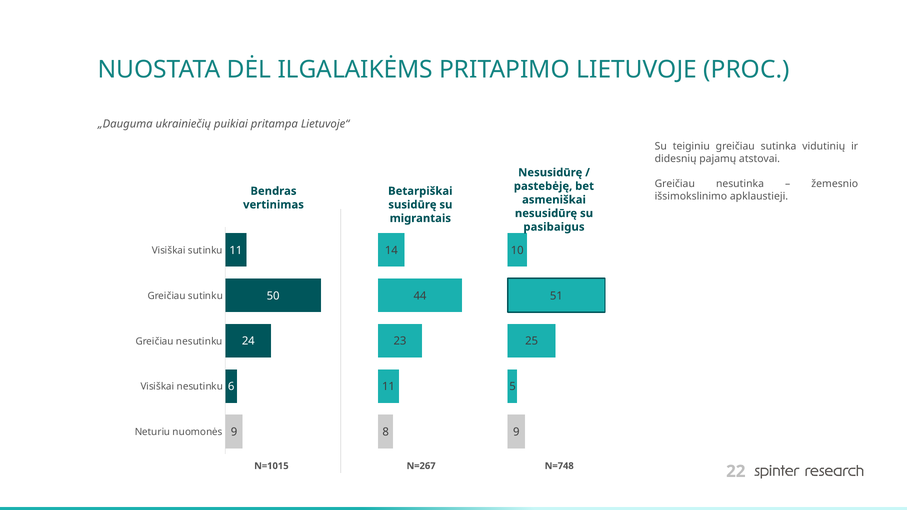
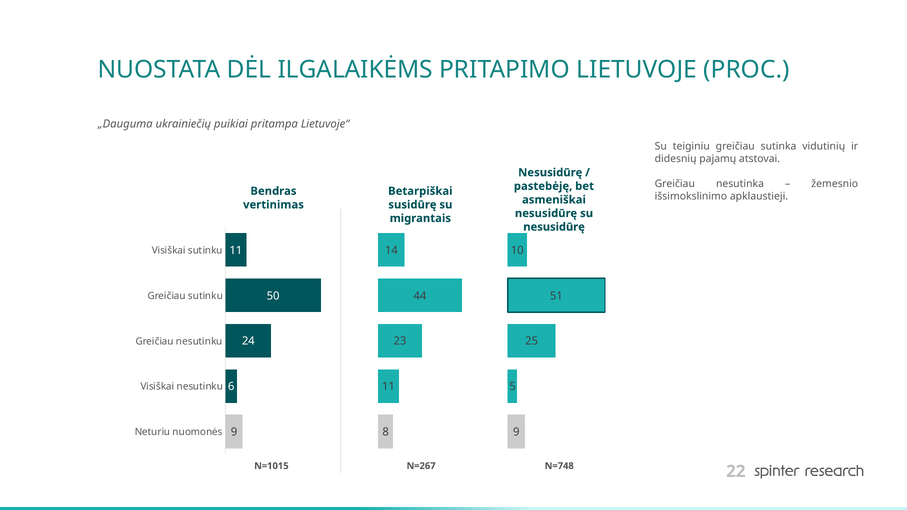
pasibaigus: pasibaigus -> nesusidūrę (554, 227)
